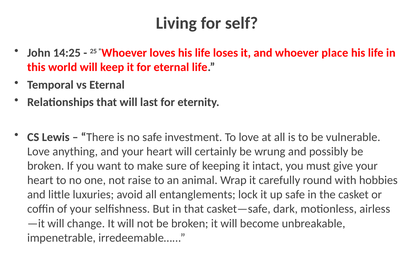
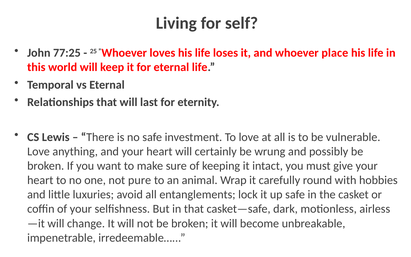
14:25: 14:25 -> 77:25 (67, 53)
raise: raise -> pure (140, 180)
